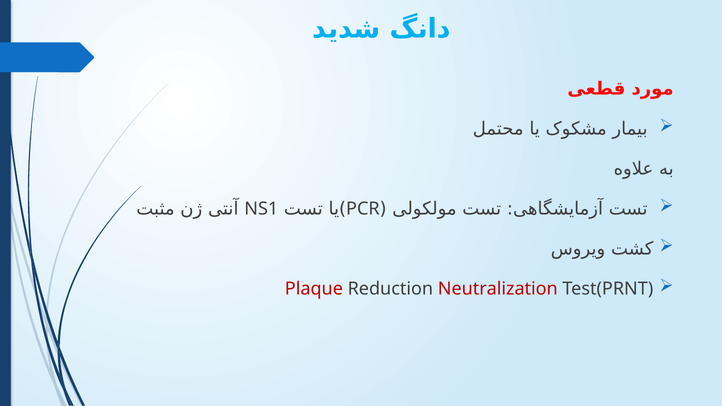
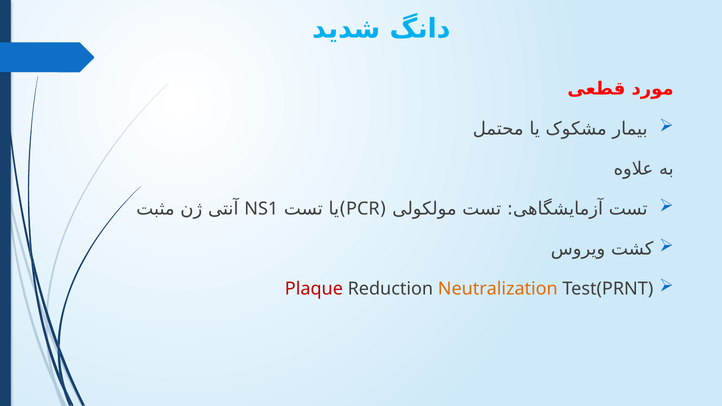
Neutralization colour: red -> orange (498, 289)
